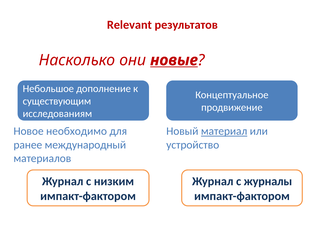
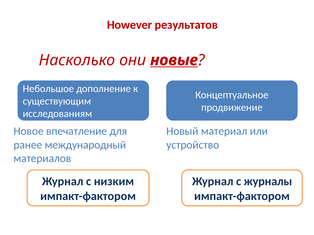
Relevant: Relevant -> However (129, 25)
необходимо: необходимо -> впечатление (77, 132)
материал underline: present -> none (224, 132)
